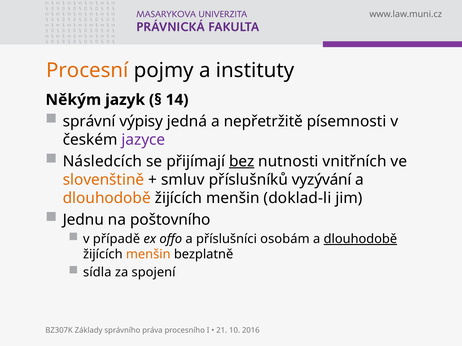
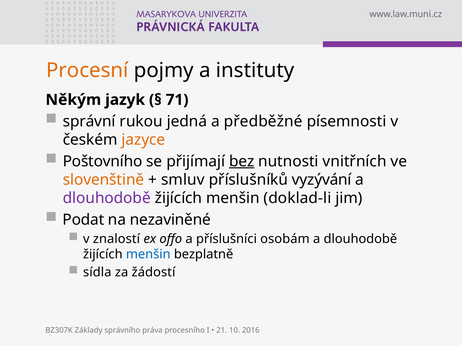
14: 14 -> 71 (177, 100)
výpisy: výpisy -> rukou (141, 121)
nepřetržitě: nepřetržitě -> předběžné (263, 121)
jazyce colour: purple -> orange (143, 140)
Následcích: Následcích -> Poštovního (103, 162)
dlouhodobě colour: orange -> purple (107, 198)
Jednu: Jednu -> Podat (83, 220)
poštovního: poštovního -> nezaviněné (170, 220)
případě: případě -> znalostí (116, 239)
dlouhodobě underline: present -> none (360, 239)
menšin colour: orange -> blue (148, 255)
spojení: spojení -> žádostí (154, 273)
